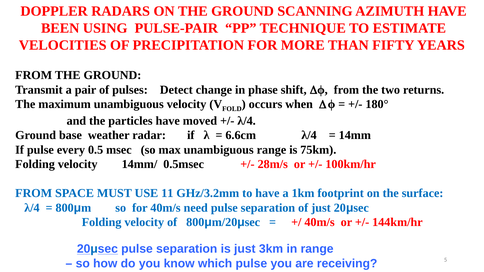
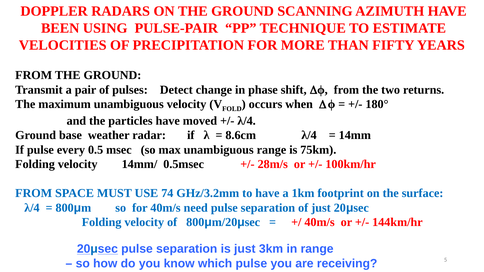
6.6cm: 6.6cm -> 8.6cm (241, 135)
11: 11 -> 74 (167, 193)
